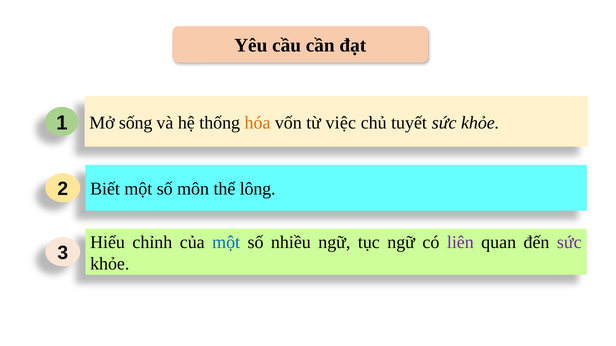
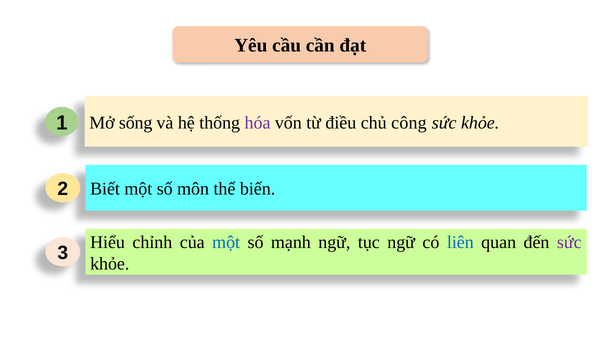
hóa colour: orange -> purple (258, 123)
việc: việc -> điều (341, 123)
tuyết: tuyết -> công (409, 123)
lông: lông -> biến (258, 189)
nhiều: nhiều -> mạnh (291, 243)
liên colour: purple -> blue (460, 243)
